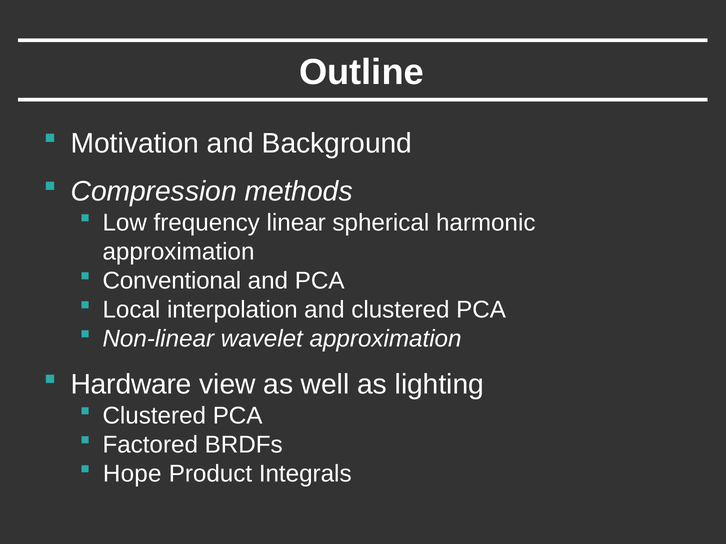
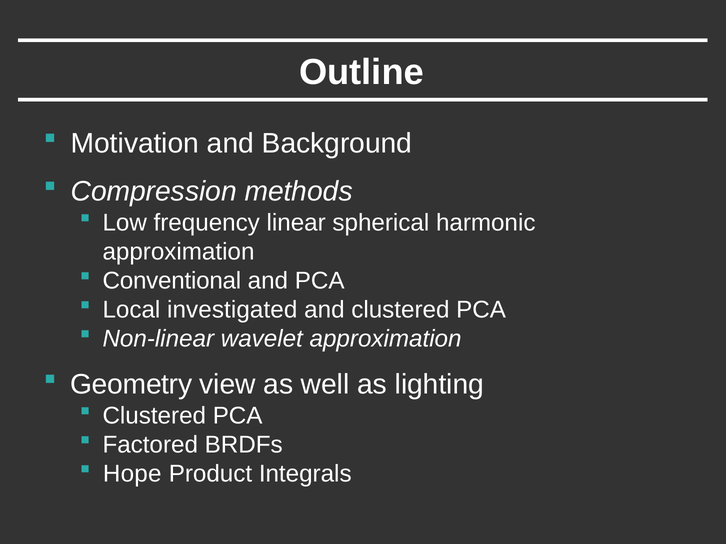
interpolation: interpolation -> investigated (232, 310)
Hardware: Hardware -> Geometry (131, 385)
